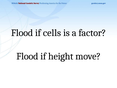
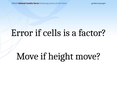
Flood: Flood -> Error (22, 33)
Flood: Flood -> Move (27, 56)
